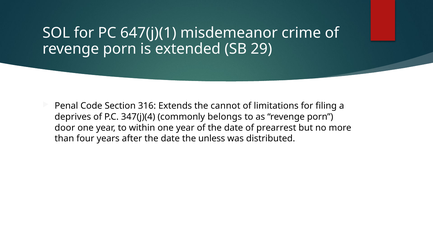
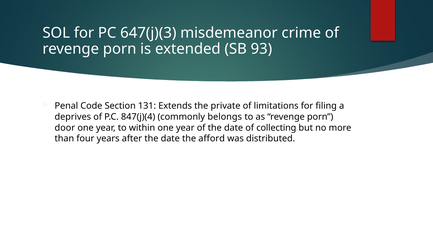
647(j)(1: 647(j)(1 -> 647(j)(3 (148, 33)
29: 29 -> 93 (261, 49)
316: 316 -> 131 (147, 106)
cannot: cannot -> private (226, 106)
347(j)(4: 347(j)(4 -> 847(j)(4 (138, 117)
prearrest: prearrest -> collecting (276, 128)
unless: unless -> afford (212, 138)
